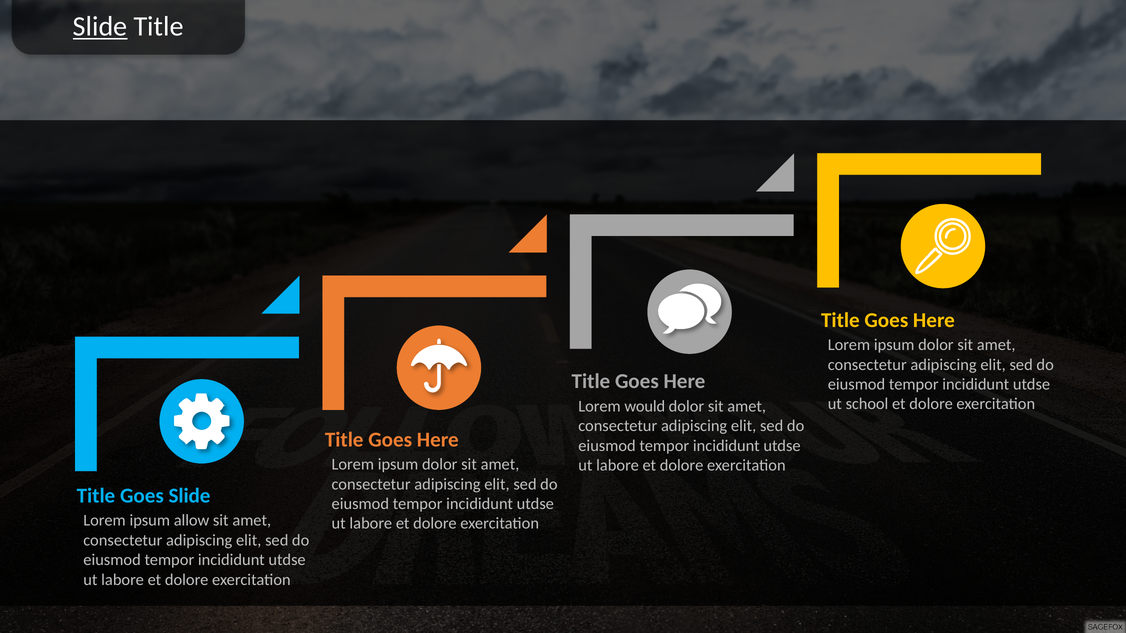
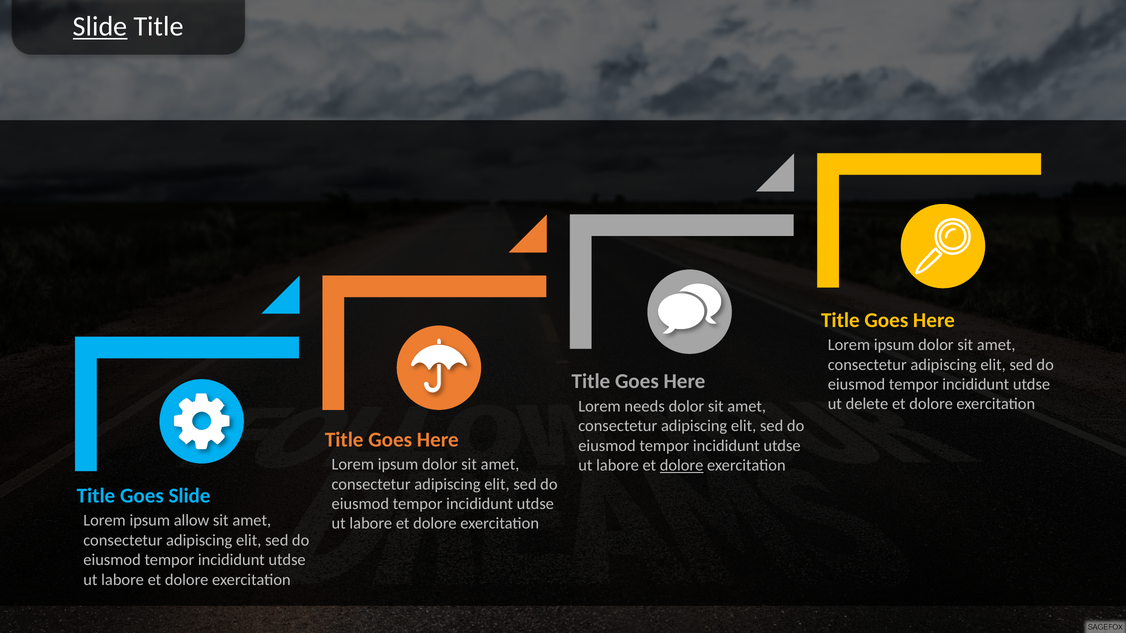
school: school -> delete (867, 404)
would: would -> needs (645, 406)
dolore underline: none -> present (682, 466)
